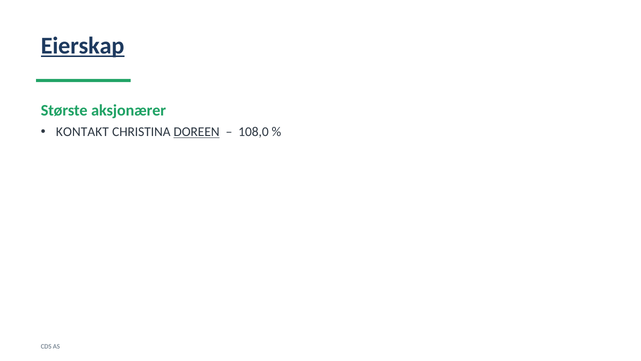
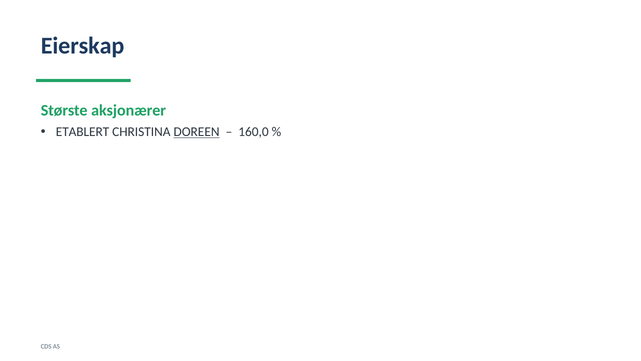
Eierskap underline: present -> none (83, 46)
KONTAKT: KONTAKT -> ETABLERT (83, 132)
108,0: 108,0 -> 160,0 (254, 132)
